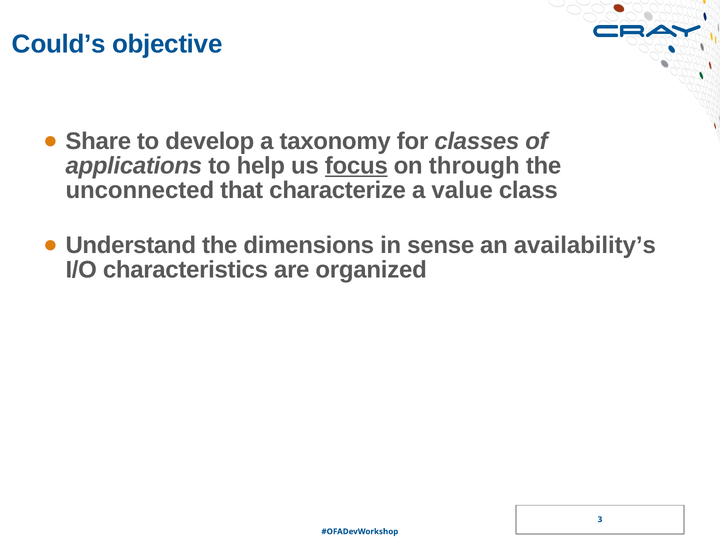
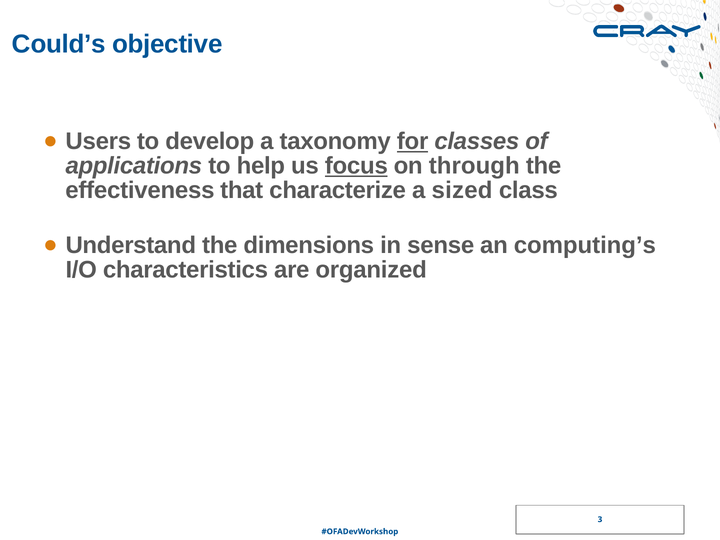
Share: Share -> Users (98, 141)
for underline: none -> present (413, 141)
unconnected: unconnected -> effectiveness (140, 190)
value: value -> sized (462, 190)
availability’s: availability’s -> computing’s (585, 245)
